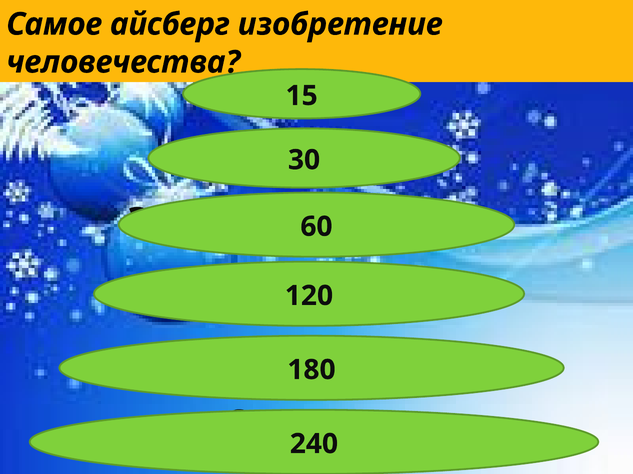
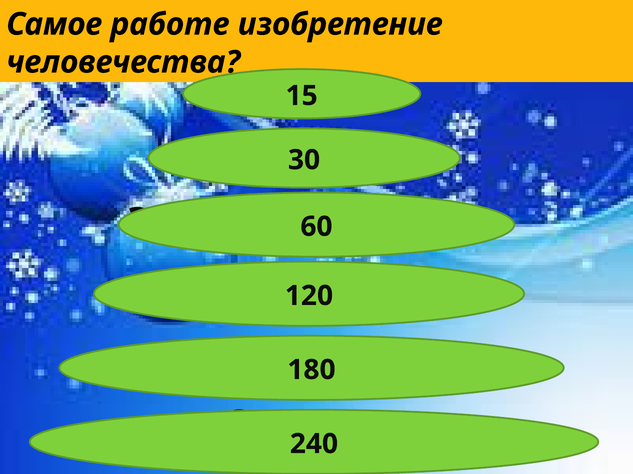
айсберг: айсберг -> работе (170, 24)
